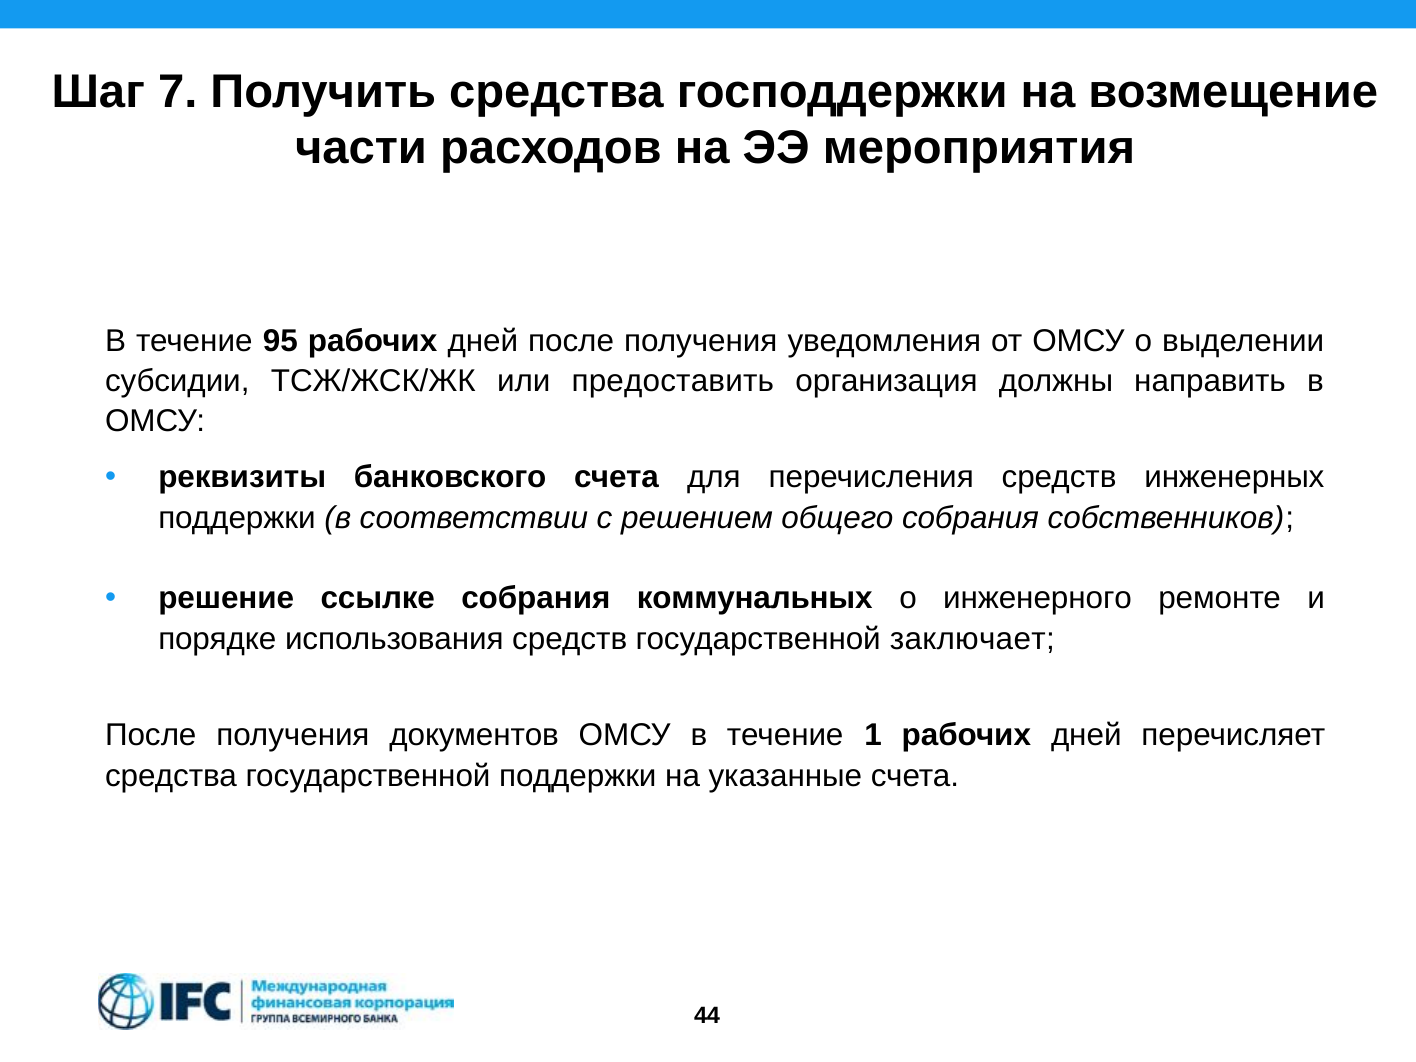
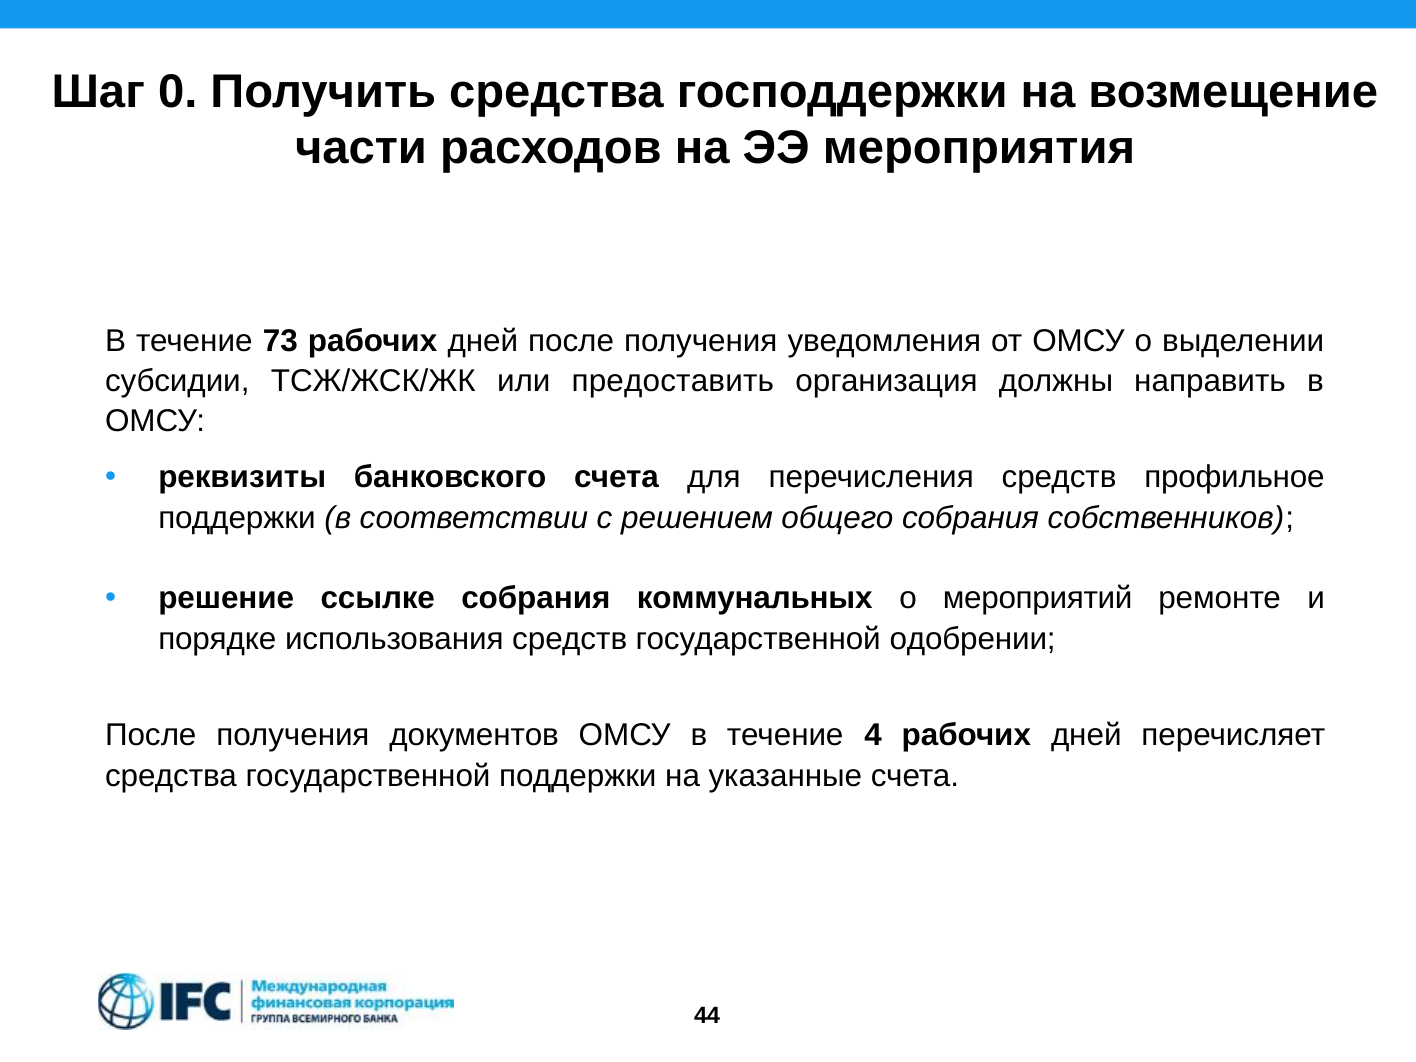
7: 7 -> 0 (178, 92)
95: 95 -> 73 (280, 341)
инженерных: инженерных -> профильное (1234, 477)
инженерного: инженерного -> мероприятий (1038, 599)
заключает: заключает -> одобрении (973, 639)
1: 1 -> 4 (873, 735)
